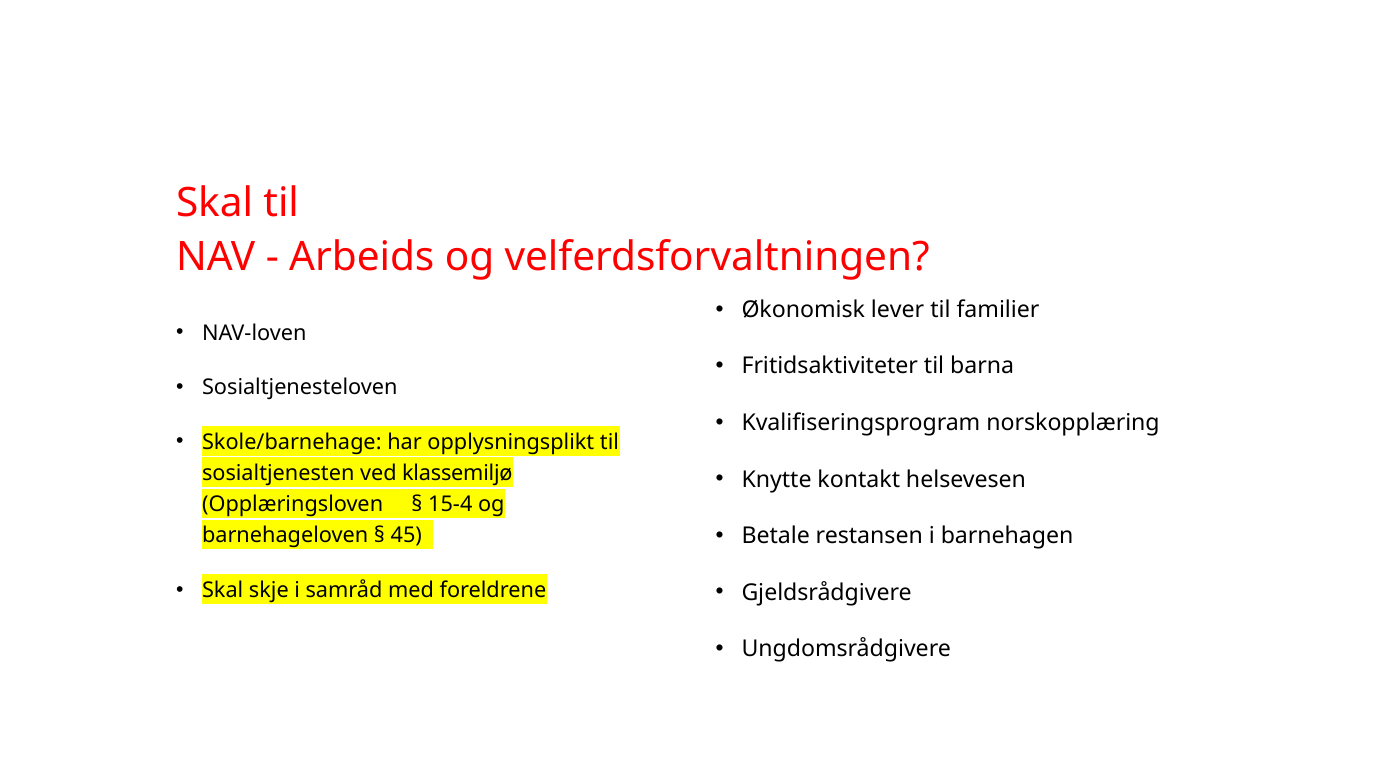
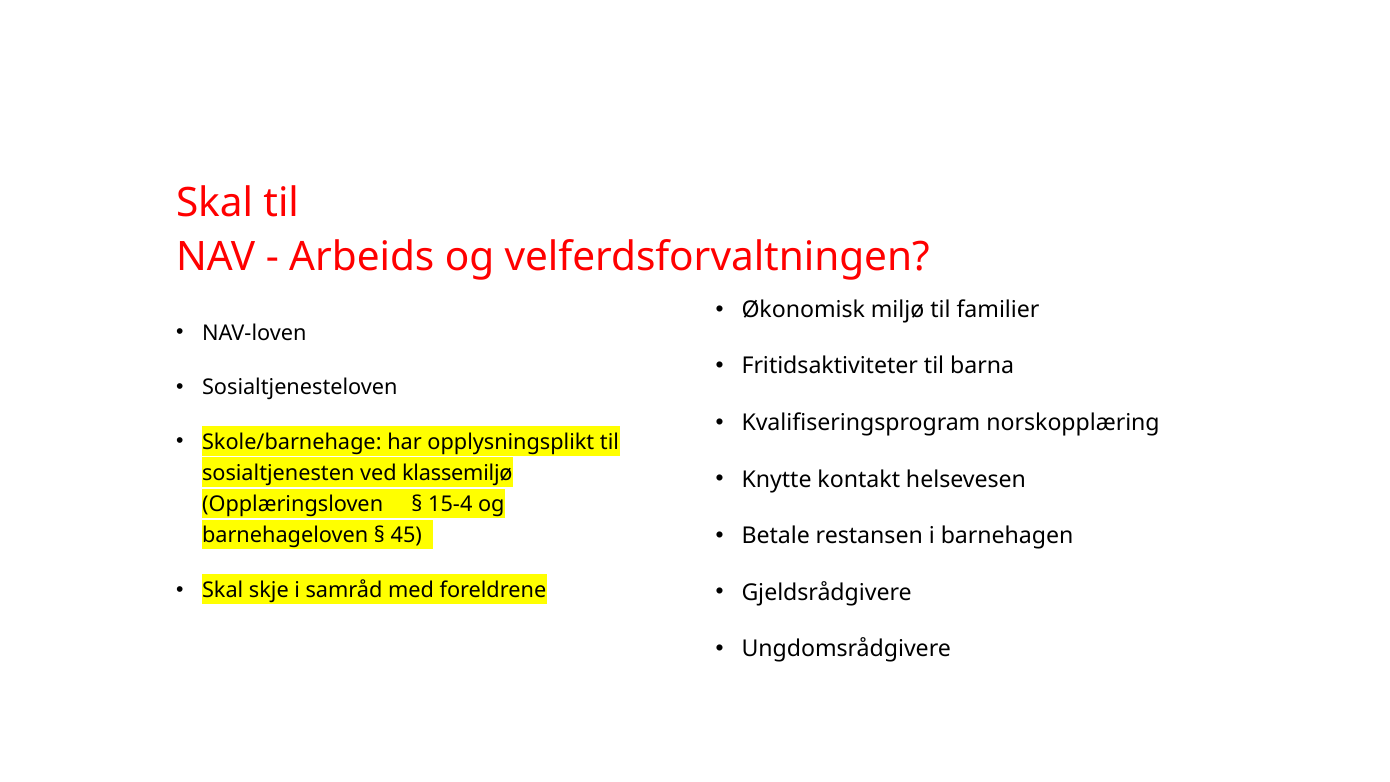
lever: lever -> miljø (898, 310)
